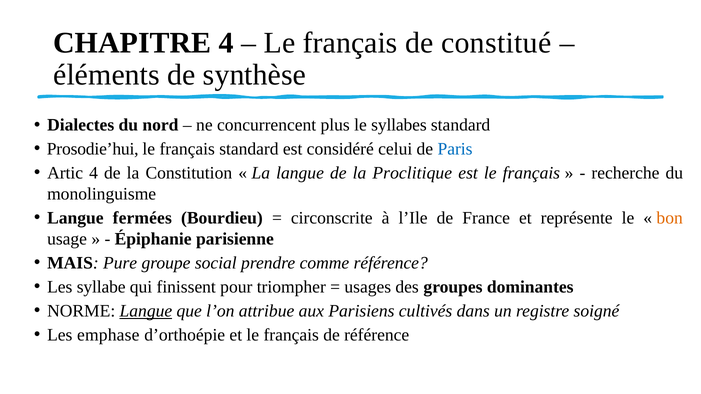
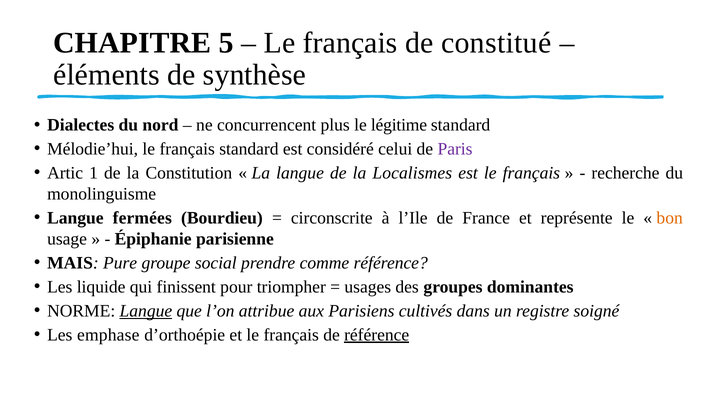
CHAPITRE 4: 4 -> 5 (226, 43)
syllabes: syllabes -> légitime (399, 125)
Prosodie’hui: Prosodie’hui -> Mélodie’hui (93, 149)
Paris colour: blue -> purple (455, 149)
Artic 4: 4 -> 1 (94, 173)
Proclitique: Proclitique -> Localismes (412, 173)
syllabe: syllabe -> liquide (101, 287)
référence underline: none -> present (377, 335)
